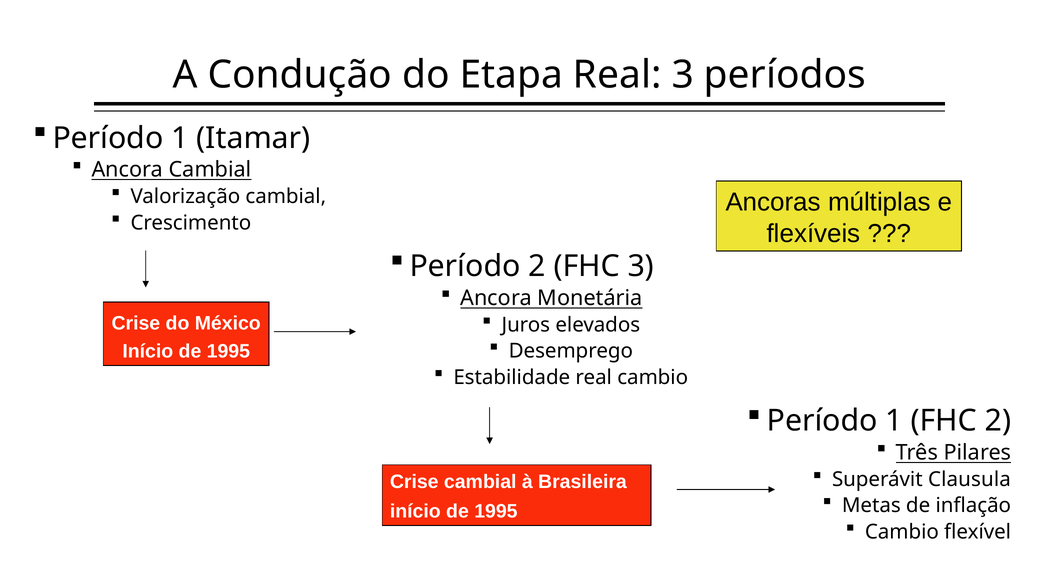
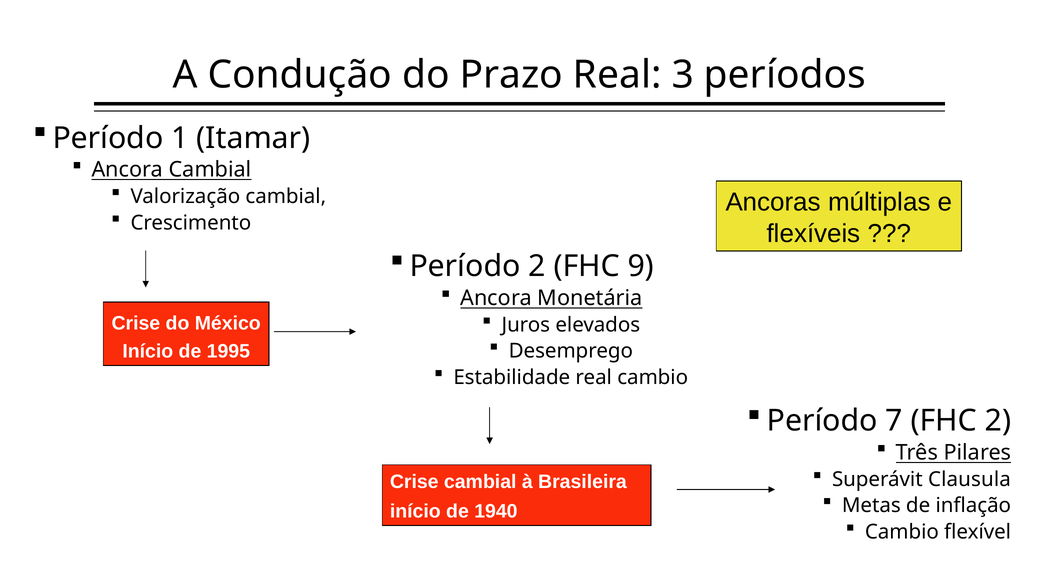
Etapa: Etapa -> Prazo (511, 75)
FHC 3: 3 -> 9 (641, 266)
1: 1 -> 7 (894, 421)
1995: 1995 -> 1940 (496, 512)
